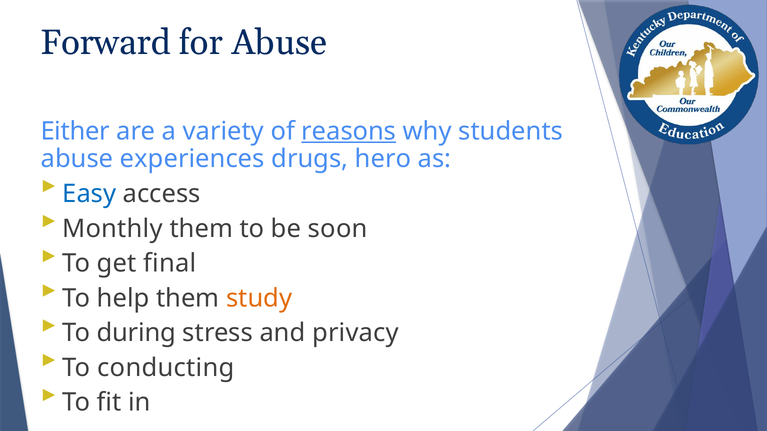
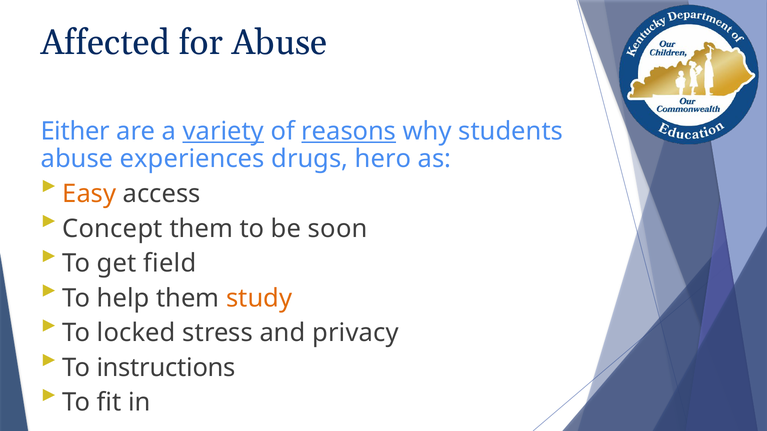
Forward: Forward -> Affected (105, 43)
variety underline: none -> present (223, 132)
Easy colour: blue -> orange (89, 194)
Monthly: Monthly -> Concept (113, 229)
final: final -> field (170, 264)
during: during -> locked (136, 333)
conducting: conducting -> instructions (166, 368)
